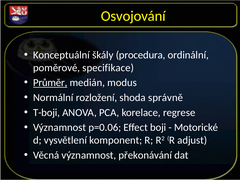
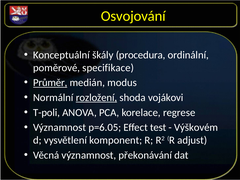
rozložení underline: none -> present (97, 98)
správně: správně -> vojákovi (166, 98)
T-boji: T-boji -> T-poli (46, 113)
p=0.06: p=0.06 -> p=6.05 (105, 127)
boji: boji -> test (158, 127)
Motorické: Motorické -> Výškovém (196, 127)
